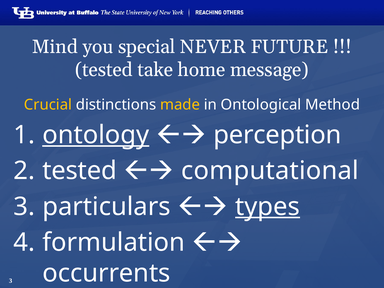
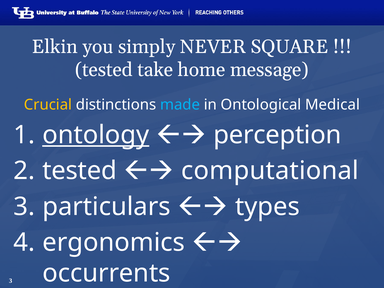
Mind: Mind -> Elkin (55, 47)
special: special -> simply (147, 47)
FUTURE: FUTURE -> SQUARE (289, 47)
made colour: yellow -> light blue (180, 105)
Method: Method -> Medical (333, 105)
types underline: present -> none (268, 207)
formulation: formulation -> ergonomics (114, 242)
